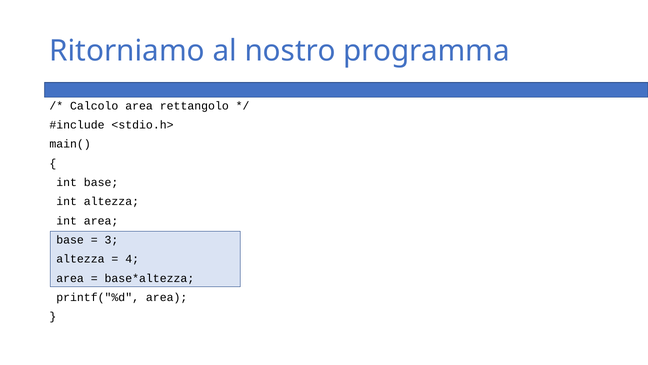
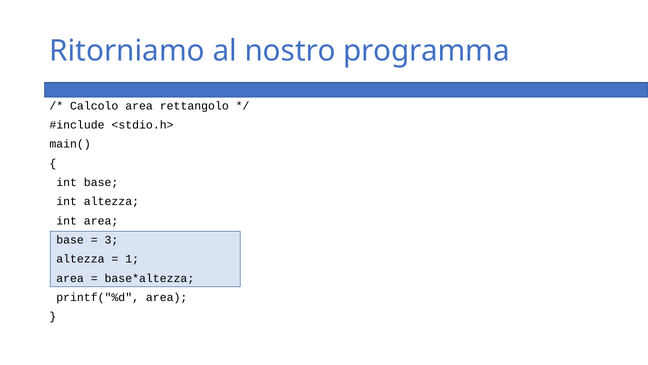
4: 4 -> 1 (132, 259)
